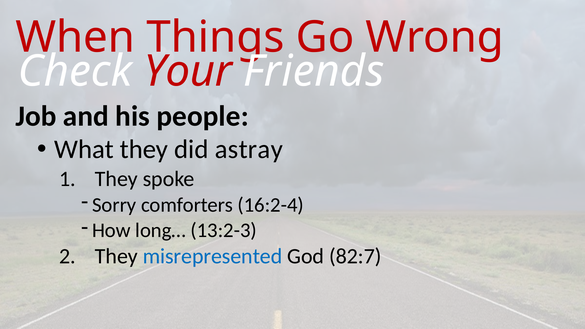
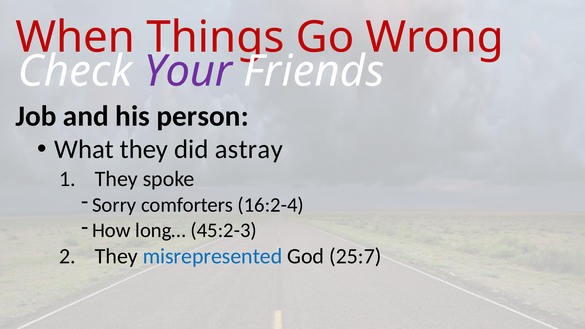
Your colour: red -> purple (188, 71)
people: people -> person (203, 116)
13:2-3: 13:2-3 -> 45:2-3 (224, 230)
82:7: 82:7 -> 25:7 (355, 256)
